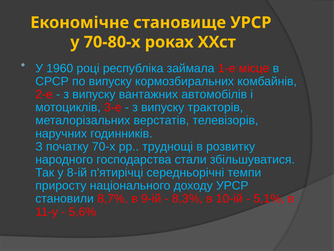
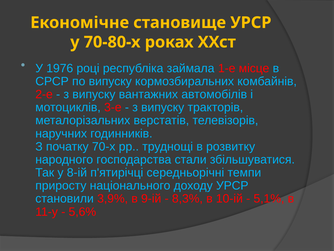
1960: 1960 -> 1976 (60, 68)
8,7%: 8,7% -> 3,9% (113, 198)
